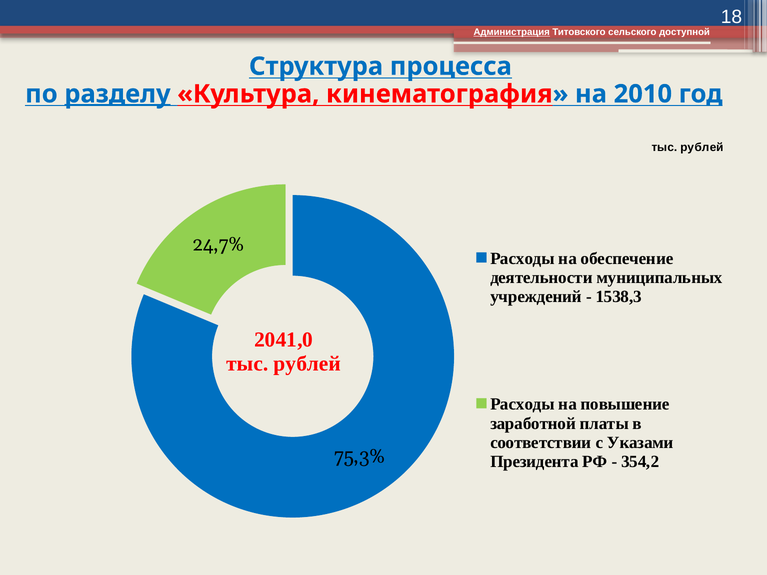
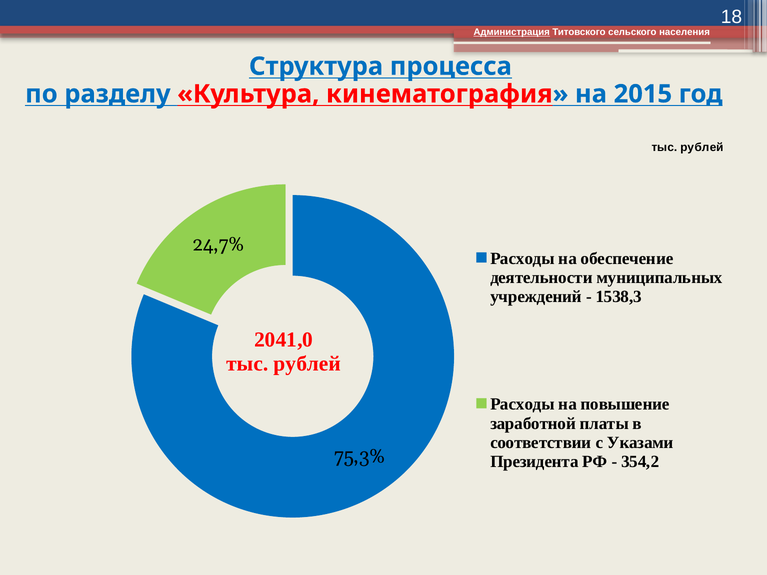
доступной: доступной -> населения (685, 32)
разделу underline: present -> none (117, 94)
2010: 2010 -> 2015 (643, 94)
